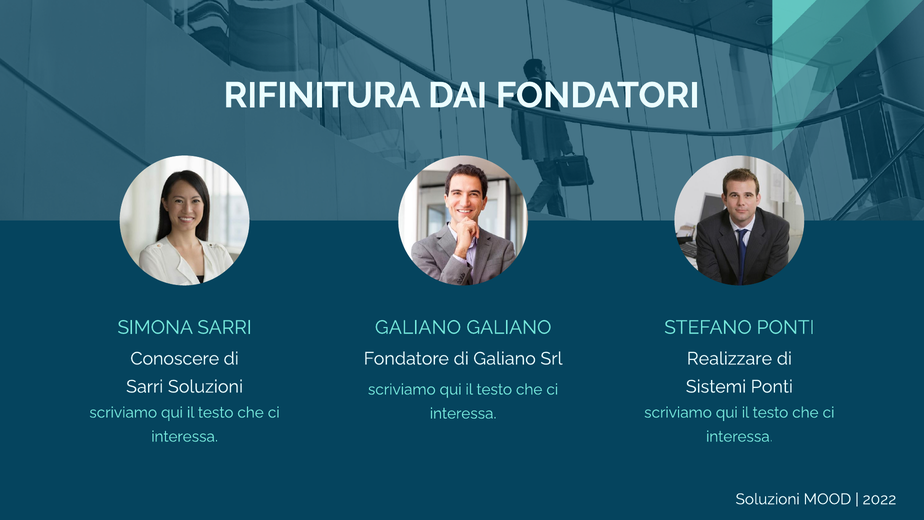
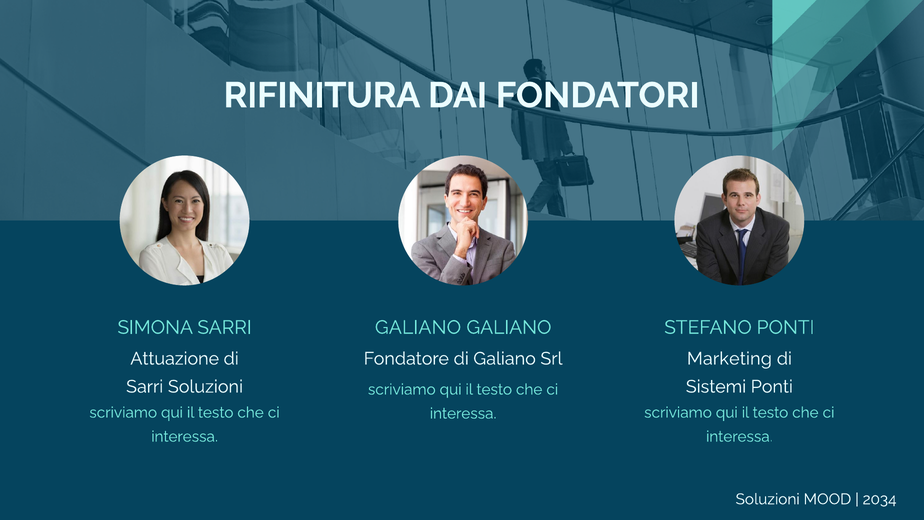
Conoscere: Conoscere -> Attuazione (175, 359)
Realizzare: Realizzare -> Marketing (729, 359)
2022: 2022 -> 2034 (880, 499)
